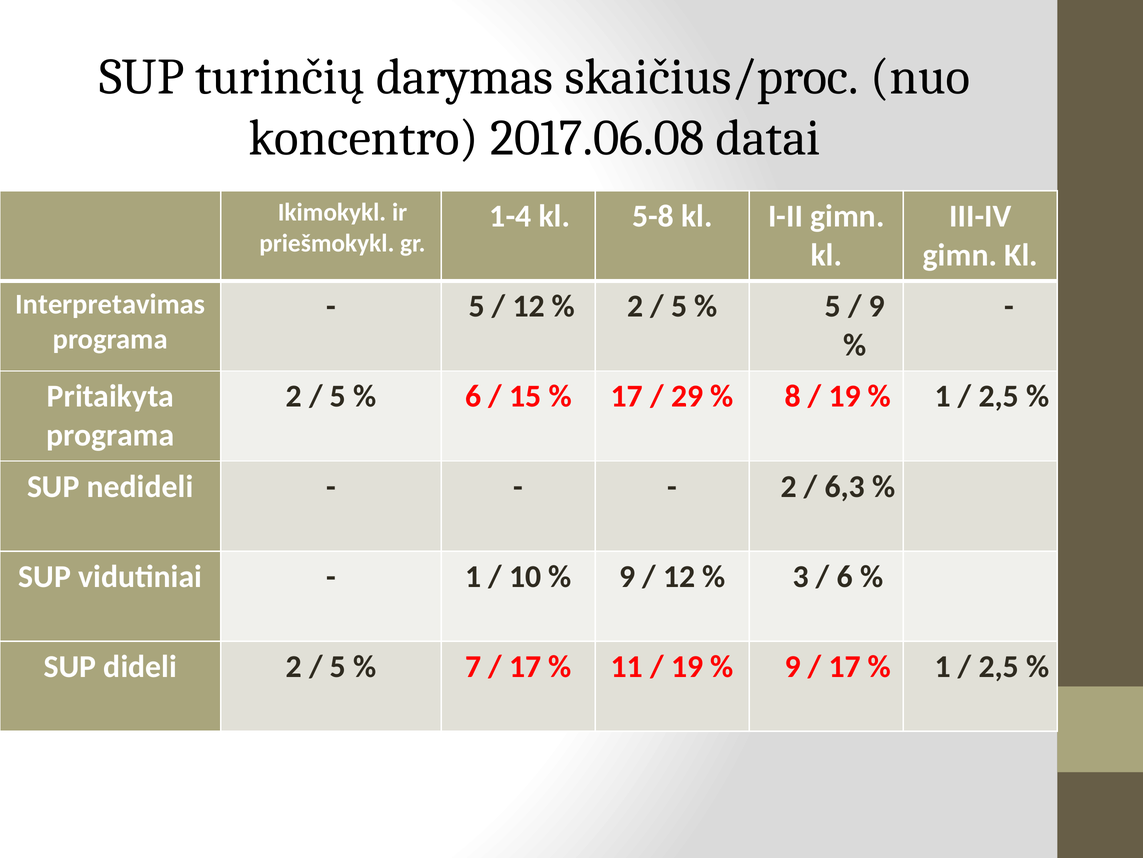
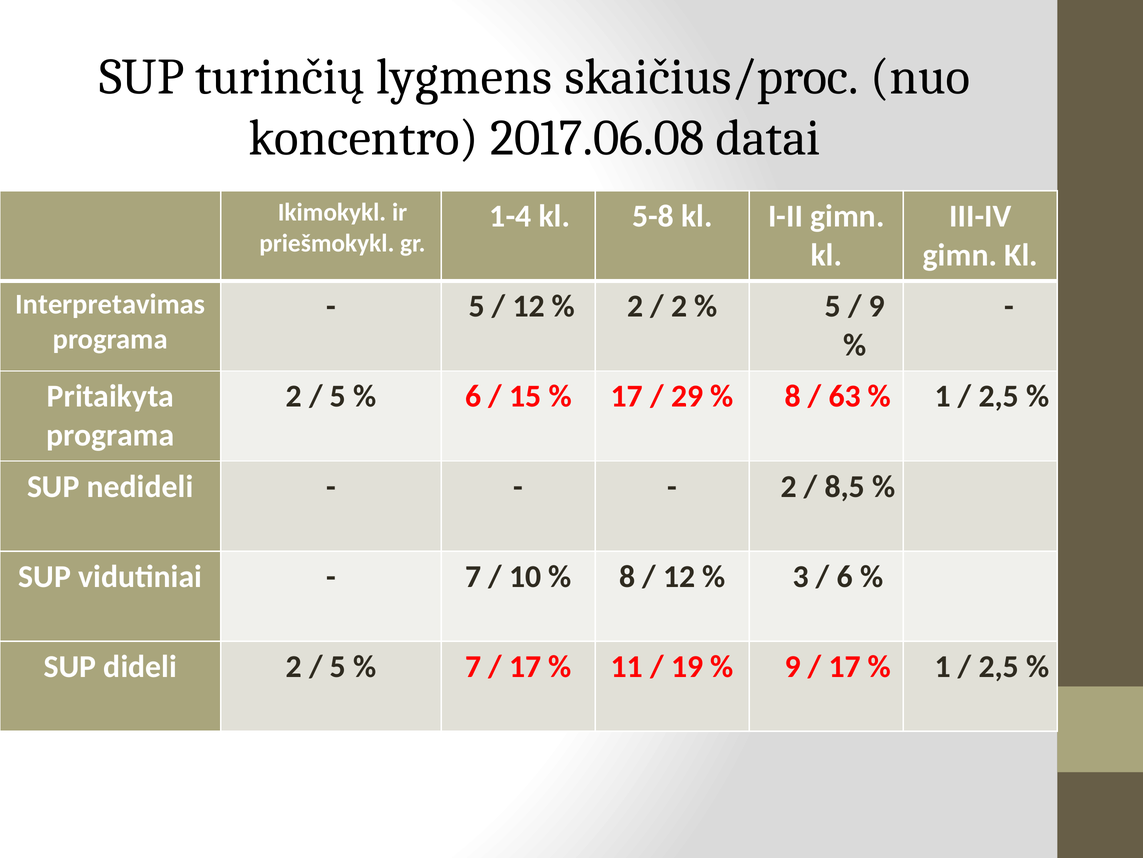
darymas: darymas -> lygmens (464, 77)
5: 5 -> 2 (679, 306)
19: 19 -> 63 (845, 396)
6,3: 6,3 -> 8,5 (845, 486)
1: 1 -> 7 (473, 576)
9: 9 -> 8 (627, 576)
